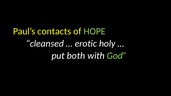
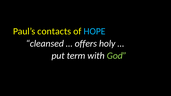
HOPE colour: light green -> light blue (95, 31)
erotic: erotic -> offers (86, 44)
both: both -> term (76, 56)
